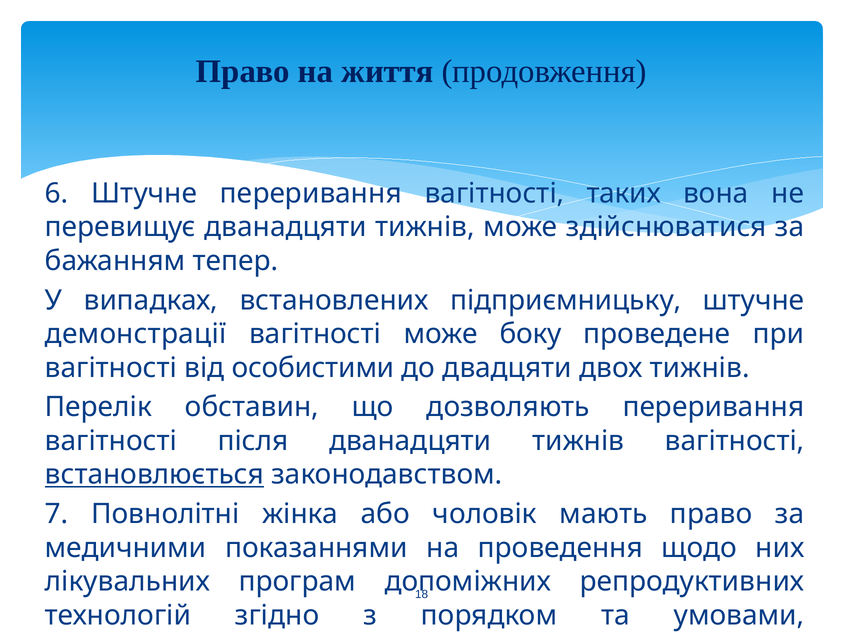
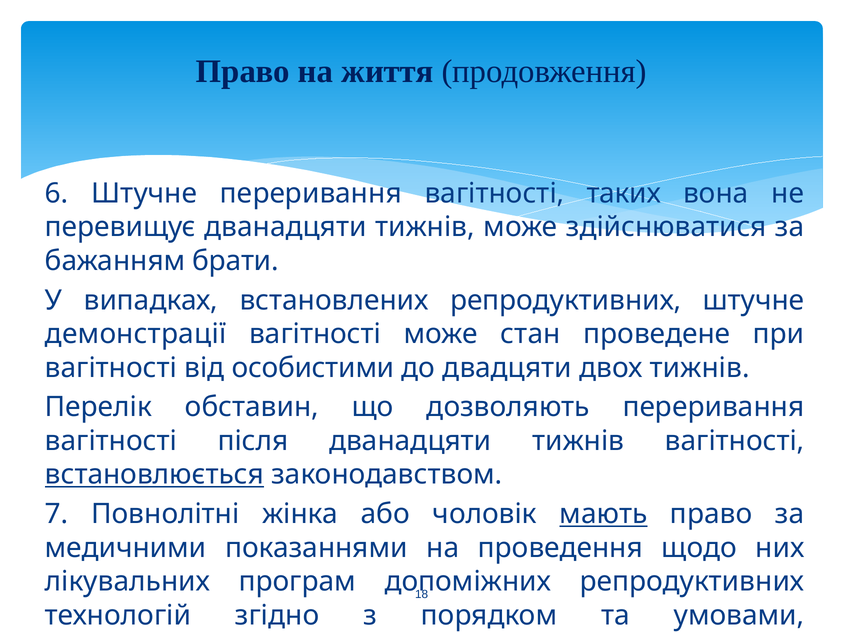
тепер: тепер -> брати (236, 261)
встановлених підприємницьку: підприємницьку -> репродуктивних (566, 300)
боку: боку -> стан (530, 334)
мають underline: none -> present (603, 513)
